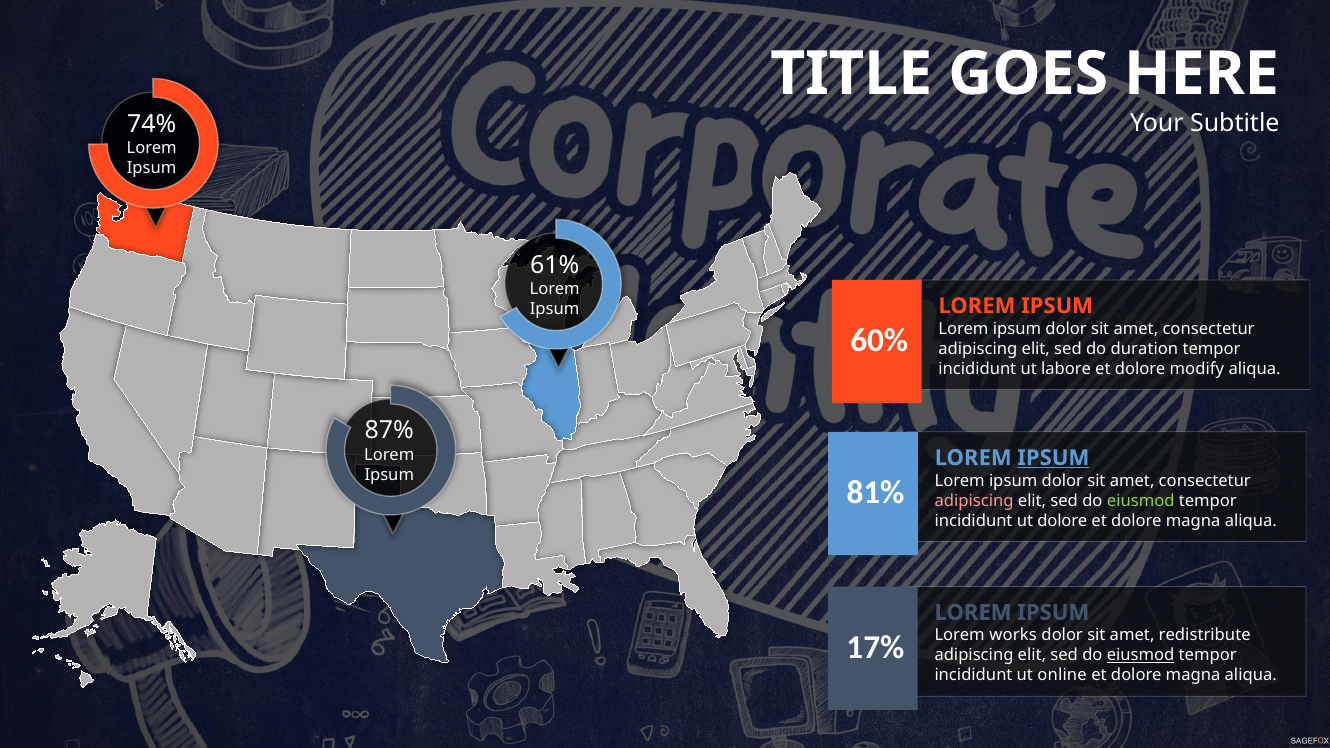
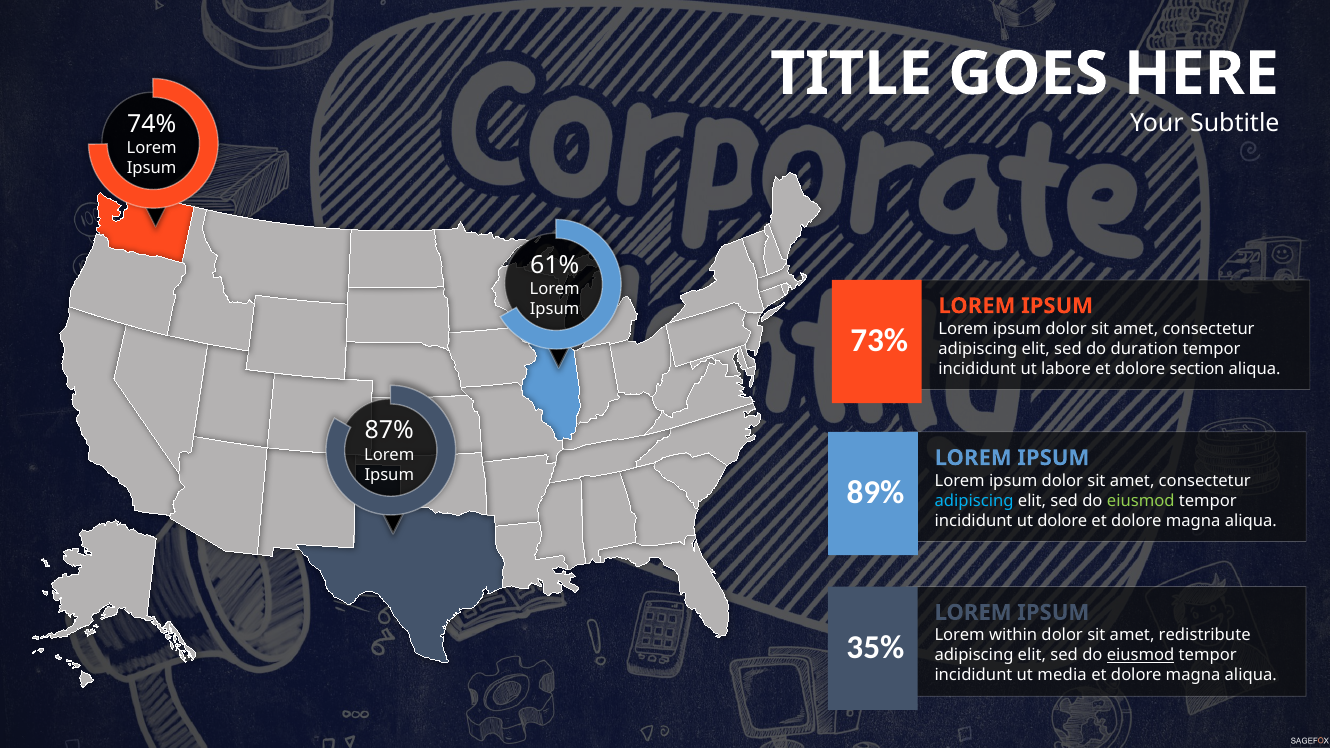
60%: 60% -> 73% (879, 341)
modify: modify -> section (1197, 369)
IPSUM underline: present -> none (1053, 458)
81%: 81% -> 89% (875, 492)
adipiscing colour: pink -> light blue (974, 501)
works: works -> within (1013, 636)
17%: 17% -> 35% (875, 647)
online: online -> media (1062, 675)
